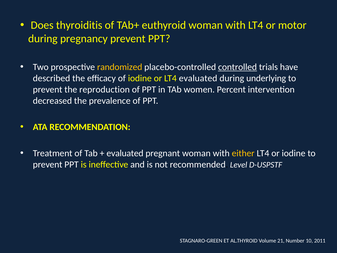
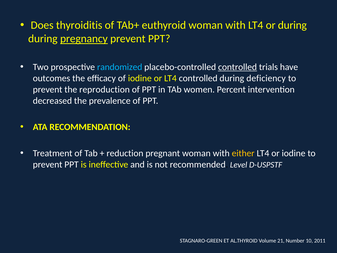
or motor: motor -> during (292, 25)
pregnancy underline: none -> present (84, 39)
randomized colour: yellow -> light blue (120, 67)
described: described -> outcomes (52, 78)
LT4 evaluated: evaluated -> controlled (198, 78)
underlying: underlying -> deficiency (266, 78)
evaluated: evaluated -> reduction (125, 153)
